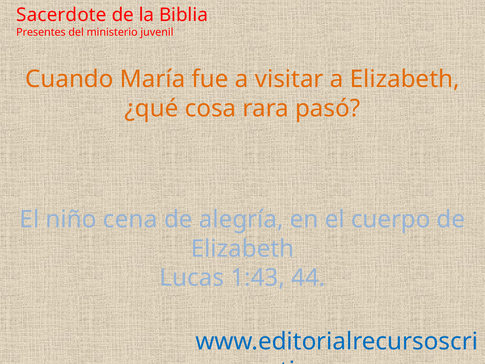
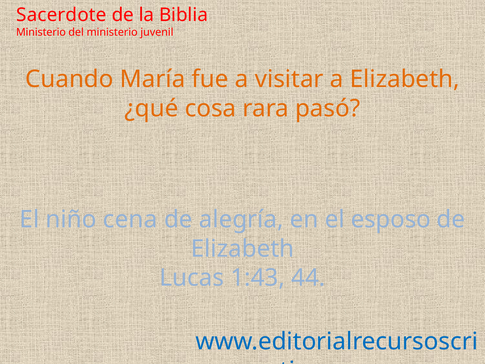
Presentes: Presentes -> Ministerio (41, 32)
cuerpo: cuerpo -> esposo (391, 219)
